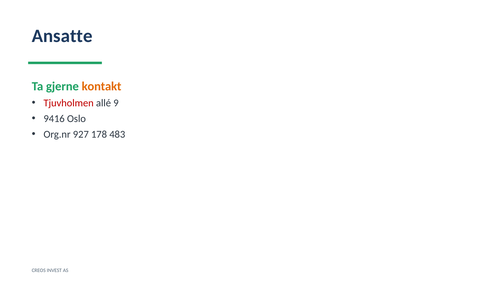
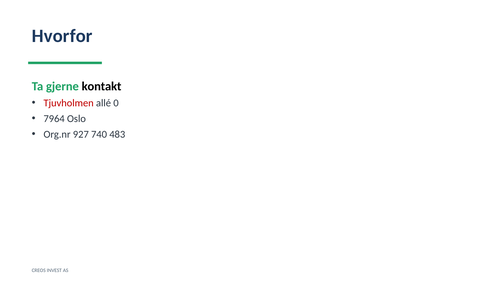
Ansatte: Ansatte -> Hvorfor (62, 36)
kontakt colour: orange -> black (102, 86)
9: 9 -> 0 (116, 103)
9416: 9416 -> 7964 (54, 118)
178: 178 -> 740 (99, 134)
